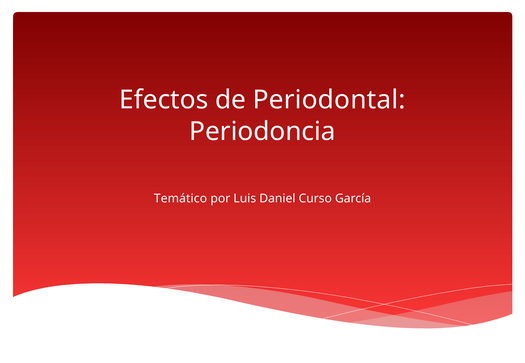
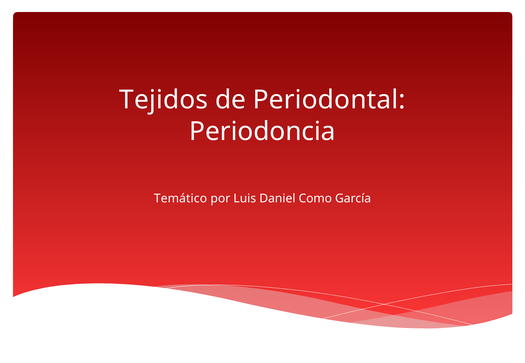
Efectos: Efectos -> Tejidos (164, 100)
Curso: Curso -> Como (315, 199)
